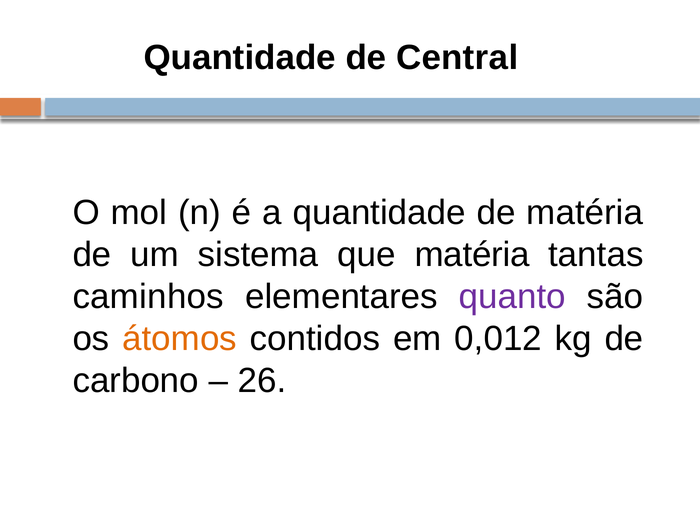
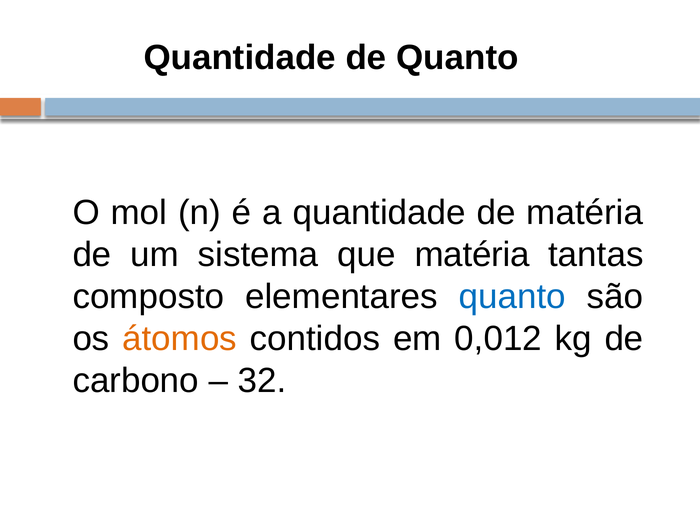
de Central: Central -> Quanto (457, 58)
caminhos: caminhos -> composto (148, 296)
quanto colour: purple -> blue (512, 296)
26: 26 -> 32 (262, 380)
